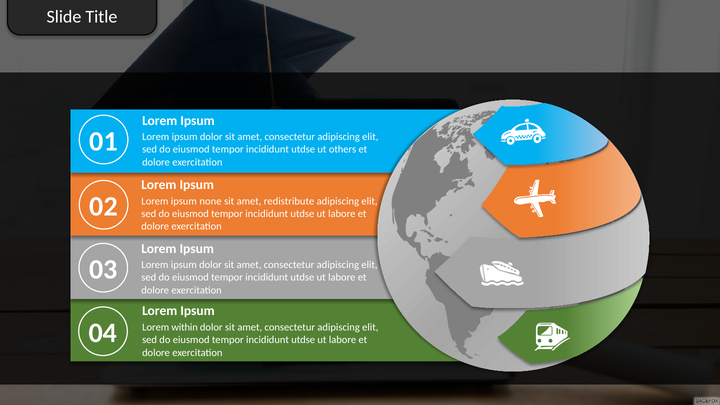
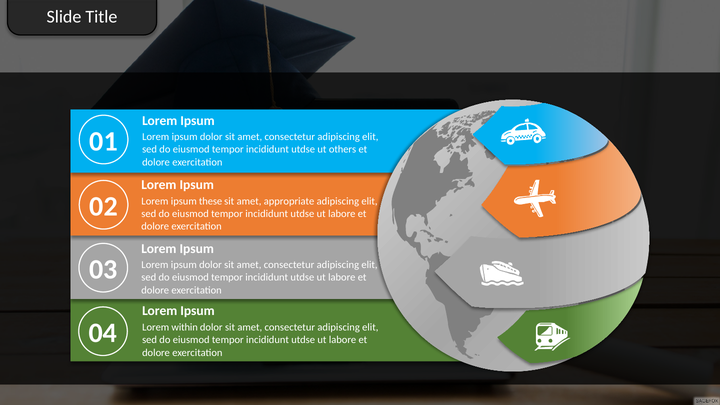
none: none -> these (211, 201)
redistribute: redistribute -> appropriate (289, 201)
